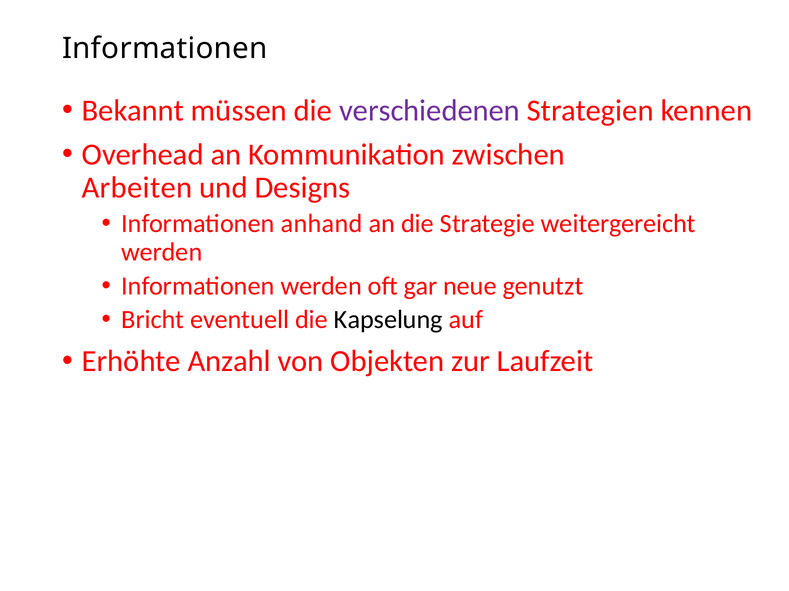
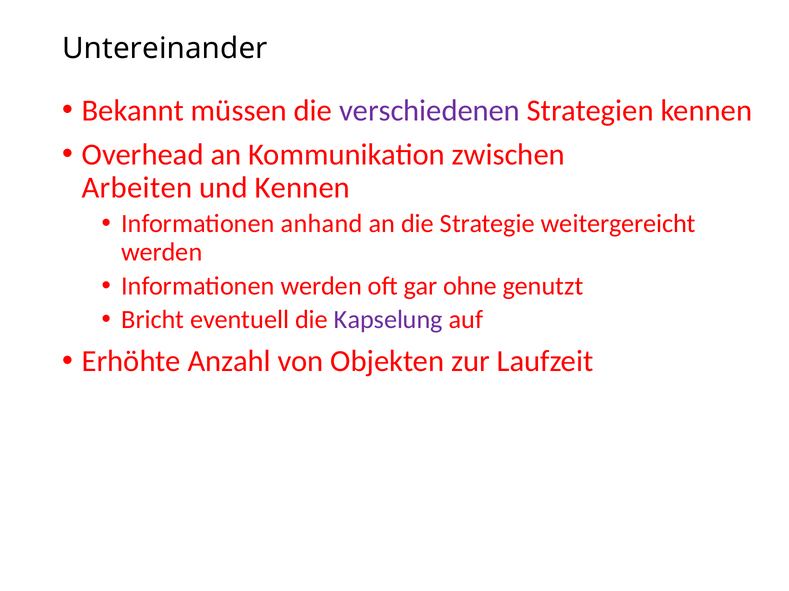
Informationen: Informationen -> Untereinander (165, 49)
und Designs: Designs -> Kennen (302, 188)
neue: neue -> ohne (470, 286)
Kapselung colour: black -> purple (388, 320)
